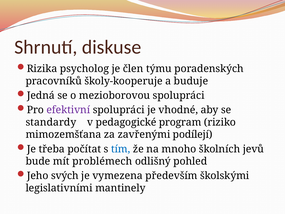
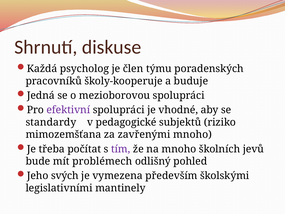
Rizika: Rizika -> Každá (42, 69)
program: program -> subjektů (180, 122)
zavřenými podílejí: podílejí -> mnoho (193, 134)
tím colour: blue -> purple (121, 149)
